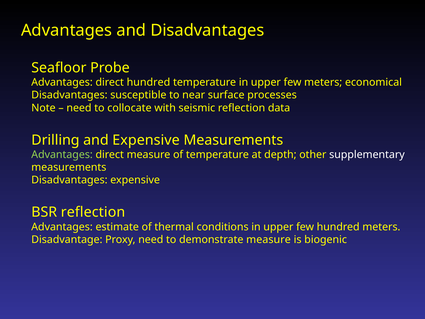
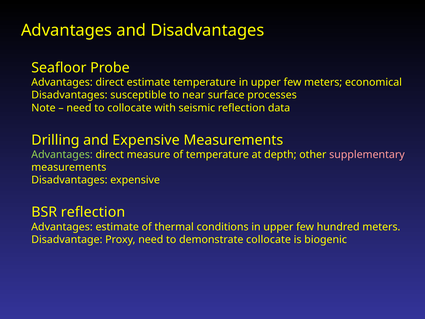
direct hundred: hundred -> estimate (148, 82)
supplementary colour: white -> pink (367, 155)
demonstrate measure: measure -> collocate (269, 240)
